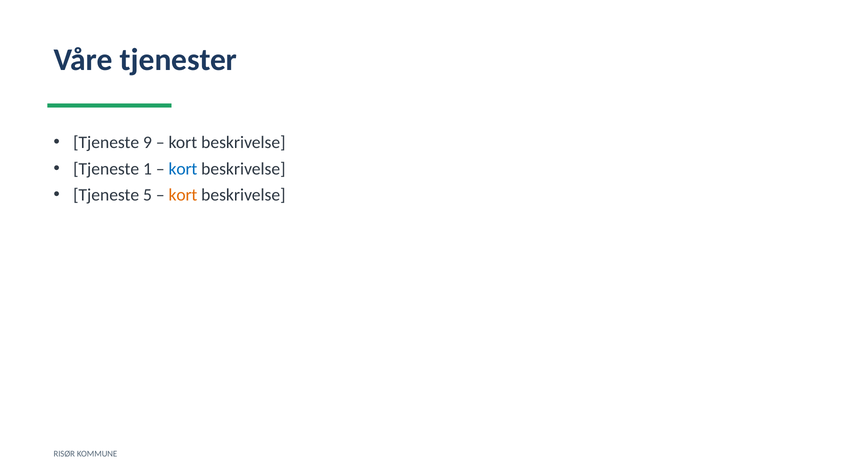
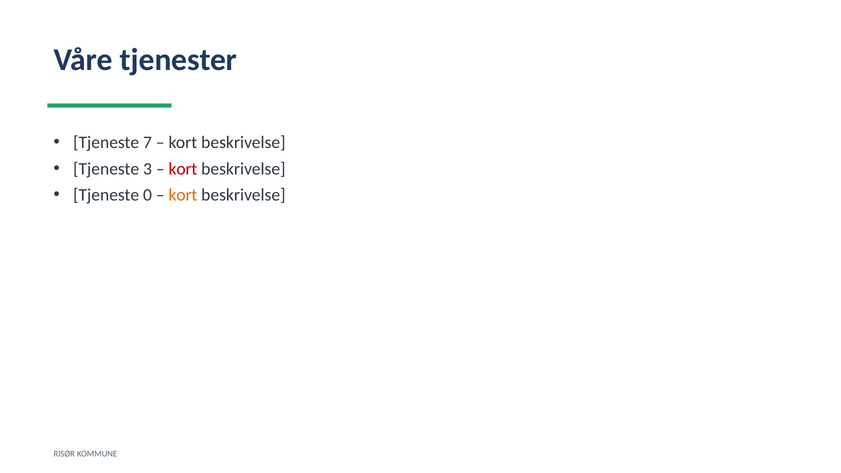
9: 9 -> 7 (147, 142)
1: 1 -> 3 (147, 169)
kort colour: blue -> red (183, 169)
5: 5 -> 0 (147, 195)
